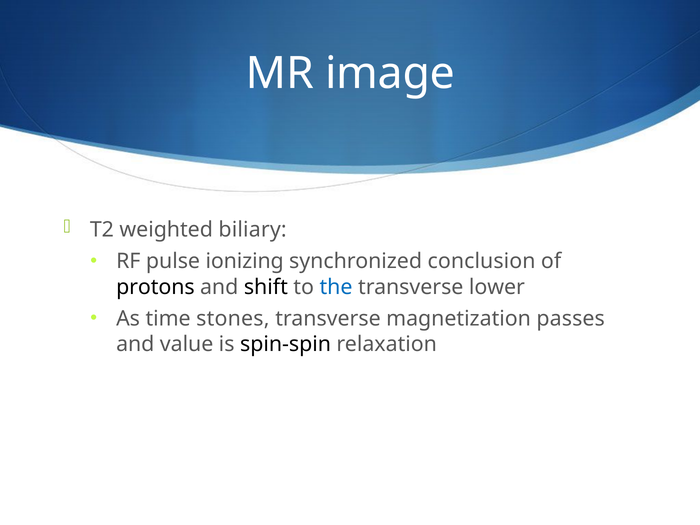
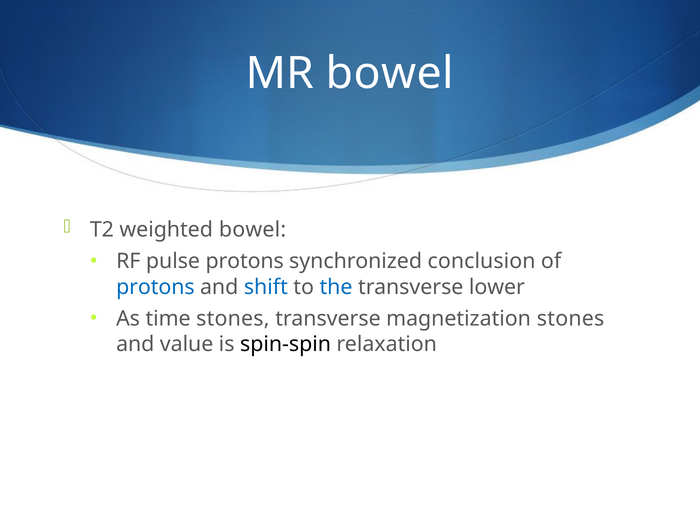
MR image: image -> bowel (390, 73)
weighted biliary: biliary -> bowel (253, 230)
pulse ionizing: ionizing -> protons (245, 261)
protons colour: black -> blue (155, 287)
shift colour: black -> blue (266, 287)
magnetization passes: passes -> stones (571, 319)
